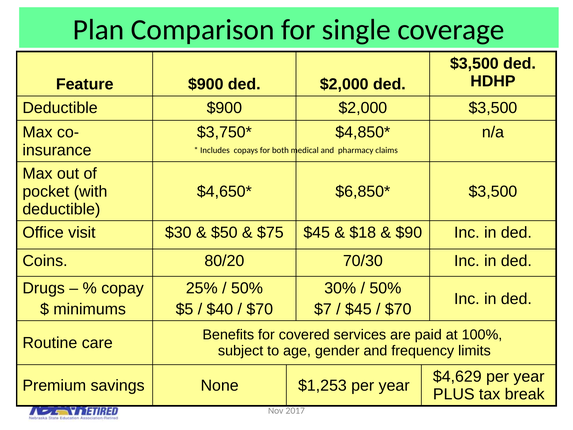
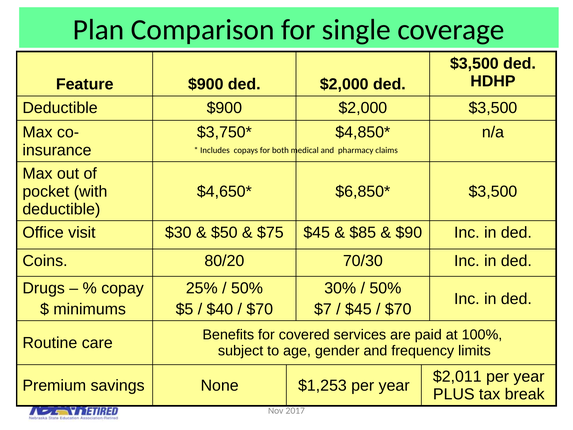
$18: $18 -> $85 (363, 233)
$4,629: $4,629 -> $2,011 (457, 376)
